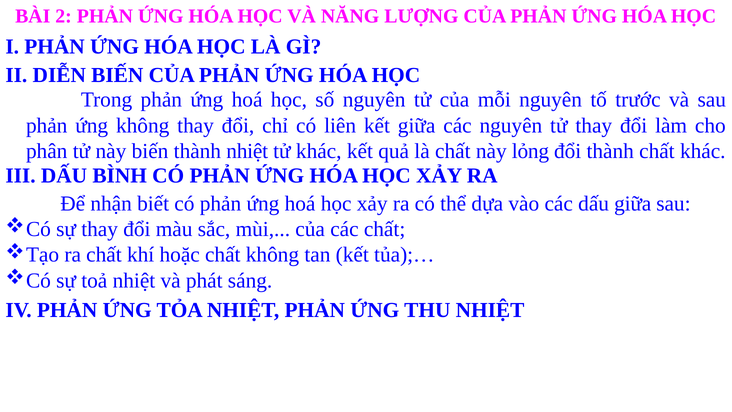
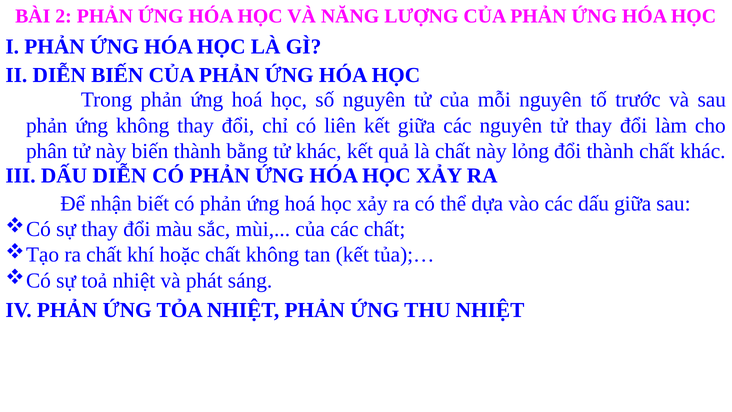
thành nhiệt: nhiệt -> bằng (247, 151)
DẤU BÌNH: BÌNH -> DIỄN (120, 176)
